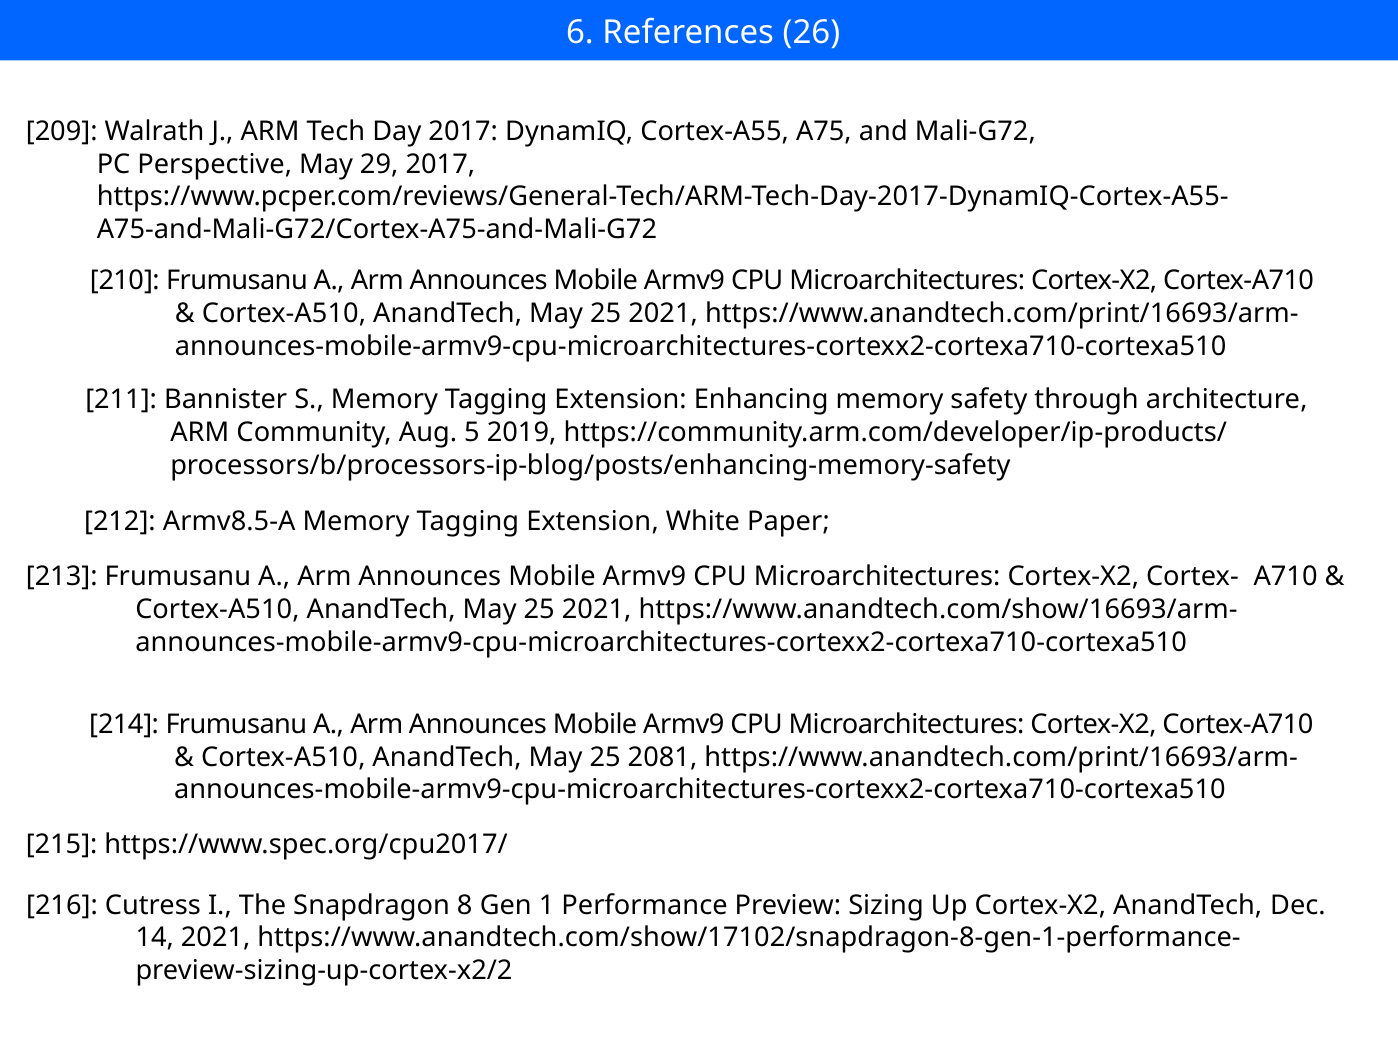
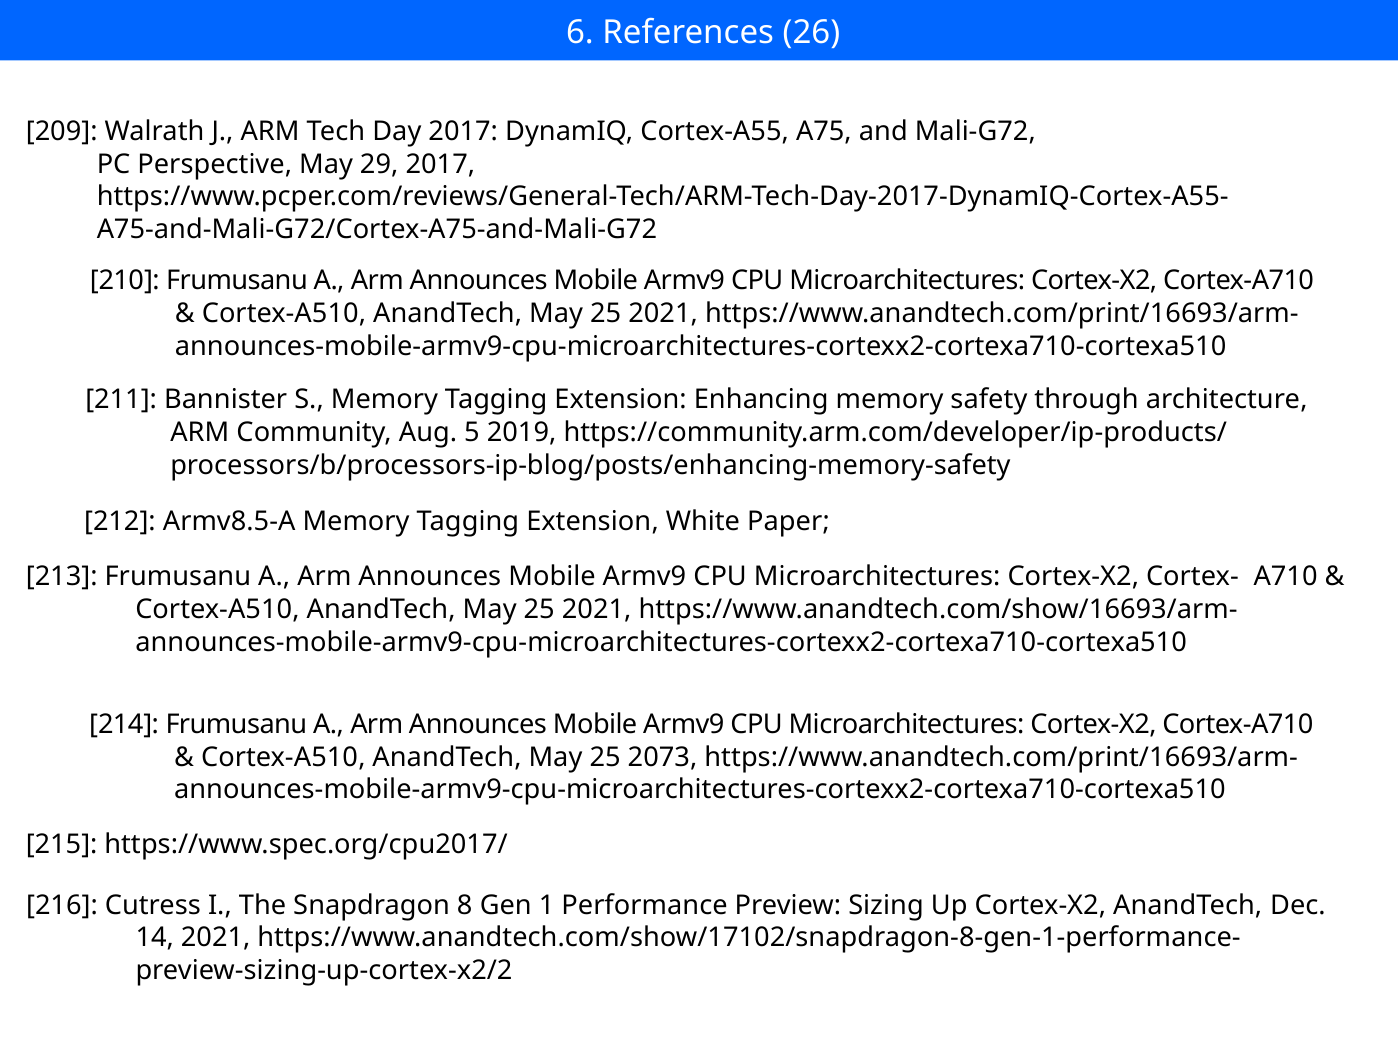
2081: 2081 -> 2073 (662, 757)
